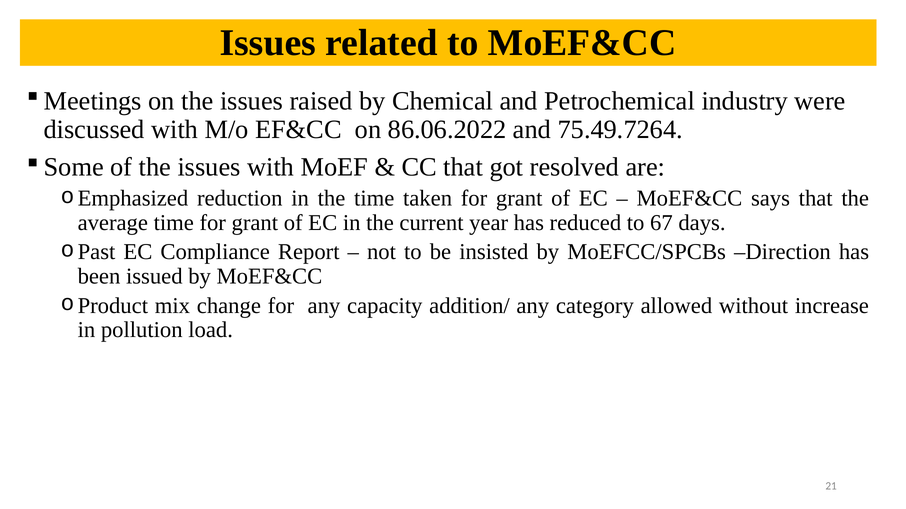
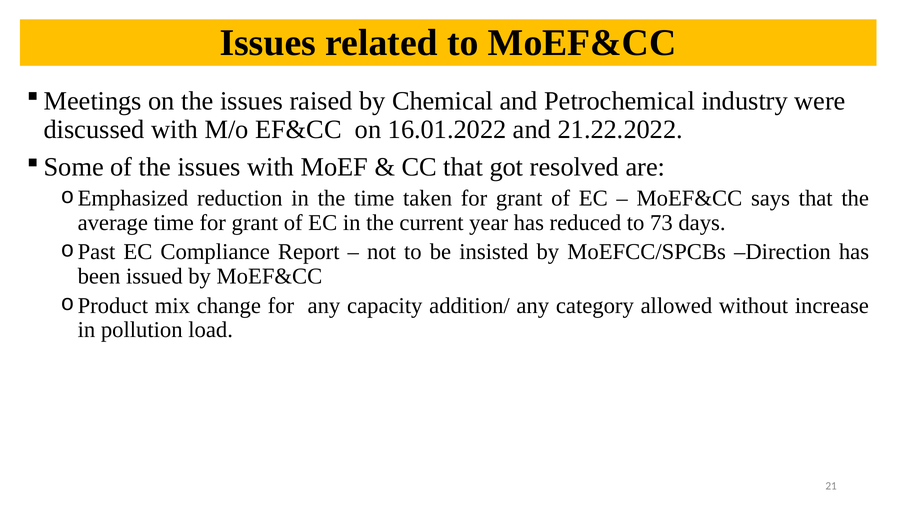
86.06.2022: 86.06.2022 -> 16.01.2022 (447, 130)
75.49.7264: 75.49.7264 -> 21.22.2022 (620, 130)
67: 67 -> 73 (661, 223)
